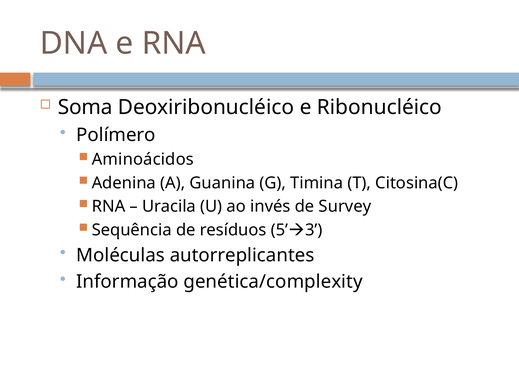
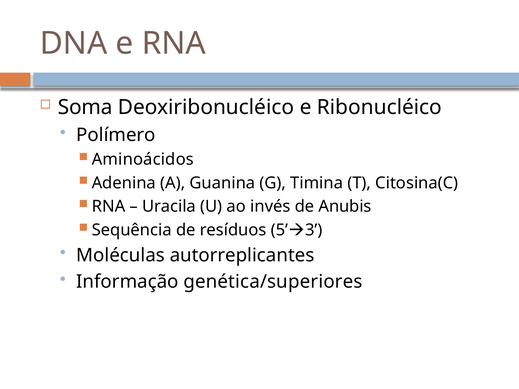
Survey: Survey -> Anubis (345, 207)
genética/complexity: genética/complexity -> genética/superiores (273, 282)
